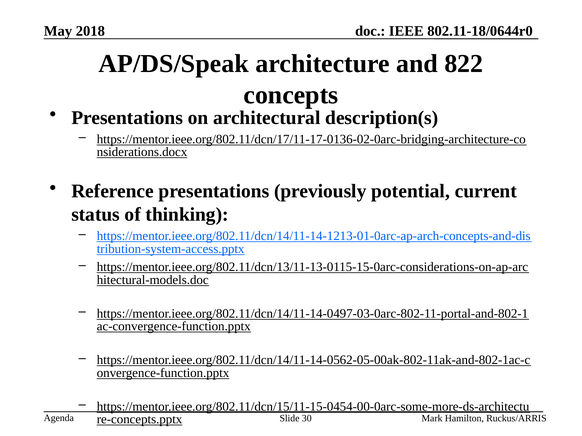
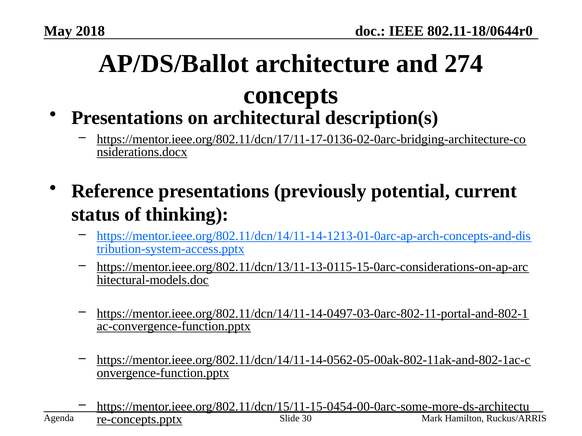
AP/DS/Speak: AP/DS/Speak -> AP/DS/Ballot (174, 64)
822: 822 -> 274 (464, 64)
